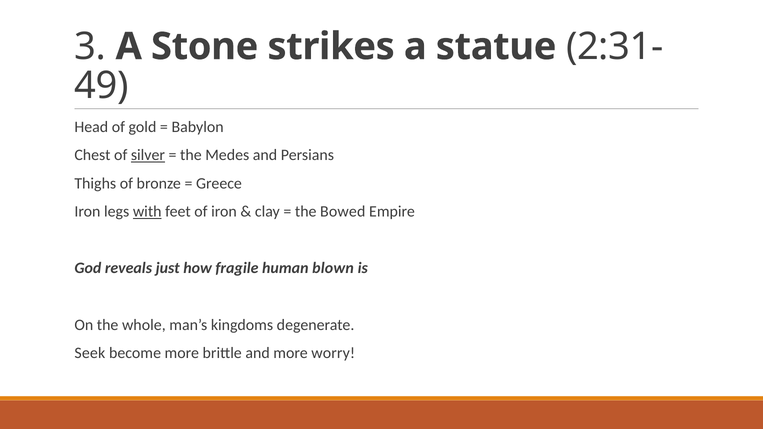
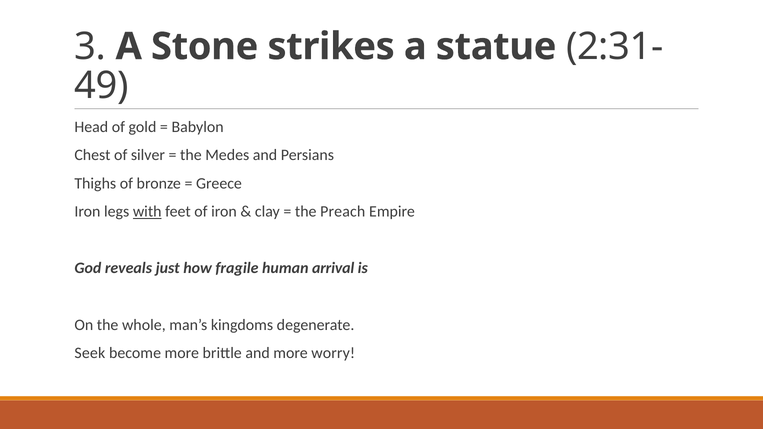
silver underline: present -> none (148, 155)
Bowed: Bowed -> Preach (343, 212)
blown: blown -> arrival (333, 268)
